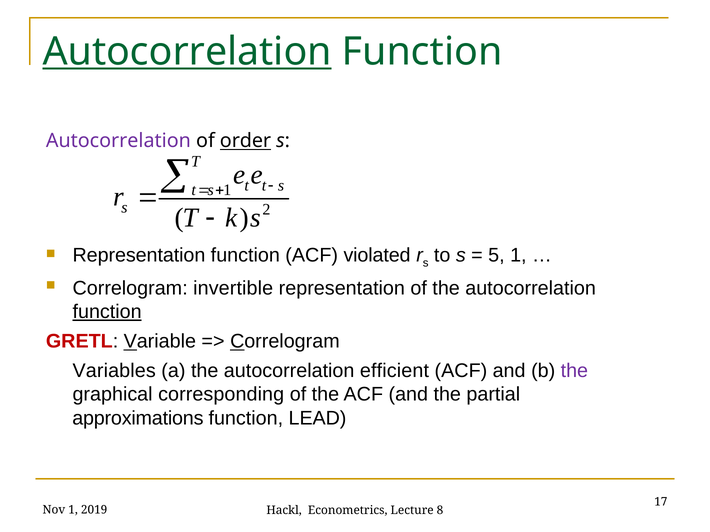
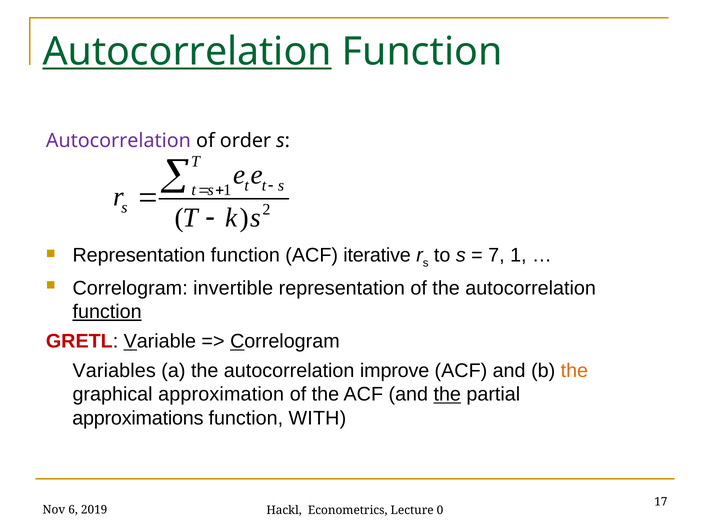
order underline: present -> none (246, 141)
violated: violated -> iterative (377, 255)
5: 5 -> 7 (496, 255)
efficient: efficient -> improve (395, 371)
the colour: purple -> orange (574, 371)
corresponding: corresponding -> approximation (221, 395)
the underline: none -> present (447, 395)
LEAD: LEAD -> WITH (317, 419)
Nov 1: 1 -> 6 (73, 510)
8: 8 -> 0 (440, 511)
